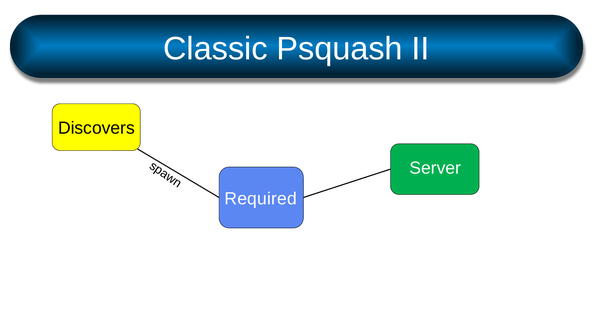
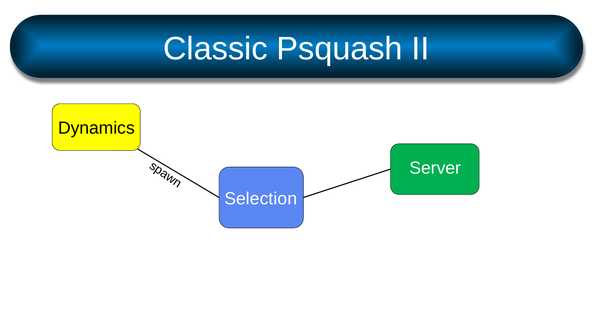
Discovers: Discovers -> Dynamics (96, 128)
Required: Required -> Selection (261, 198)
